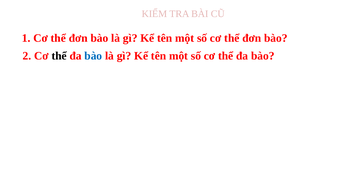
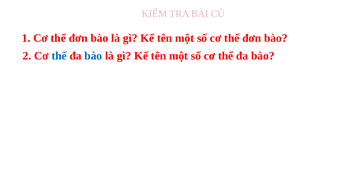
thể colour: black -> blue (59, 56)
